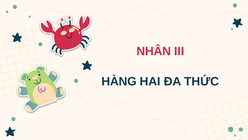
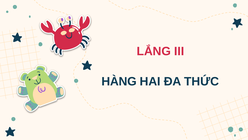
NHÂN: NHÂN -> LẮNG (154, 51)
